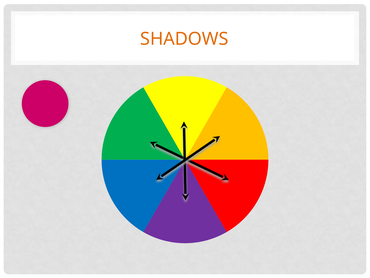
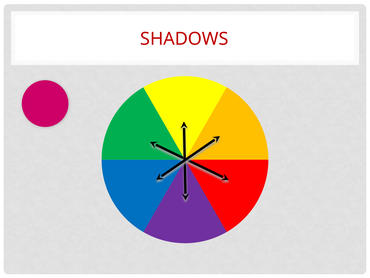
SHADOWS colour: orange -> red (184, 39)
